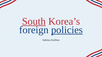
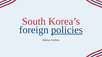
South underline: present -> none (34, 21)
